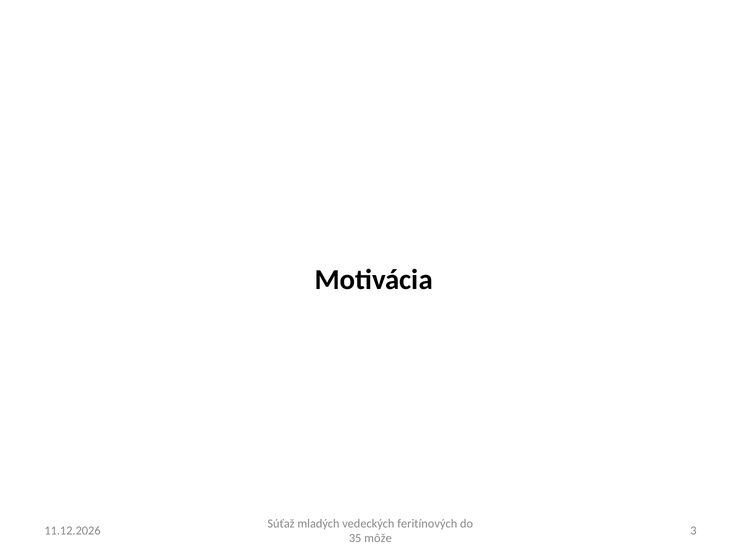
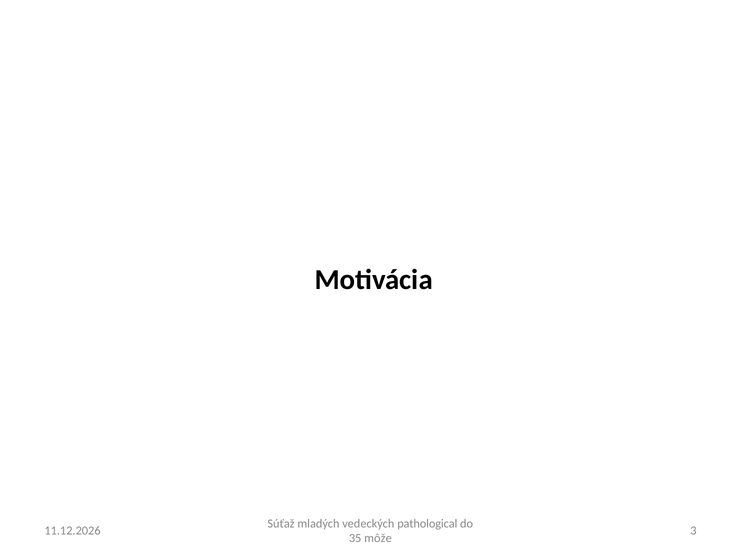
feritínových: feritínových -> pathological (427, 523)
